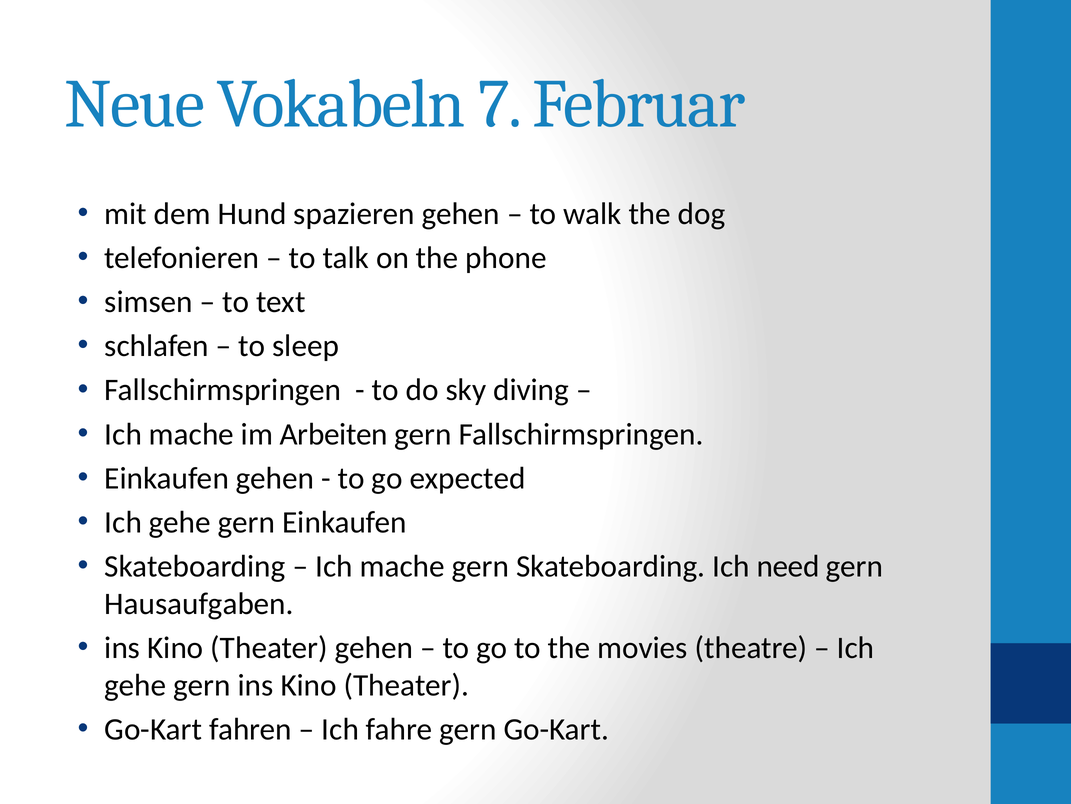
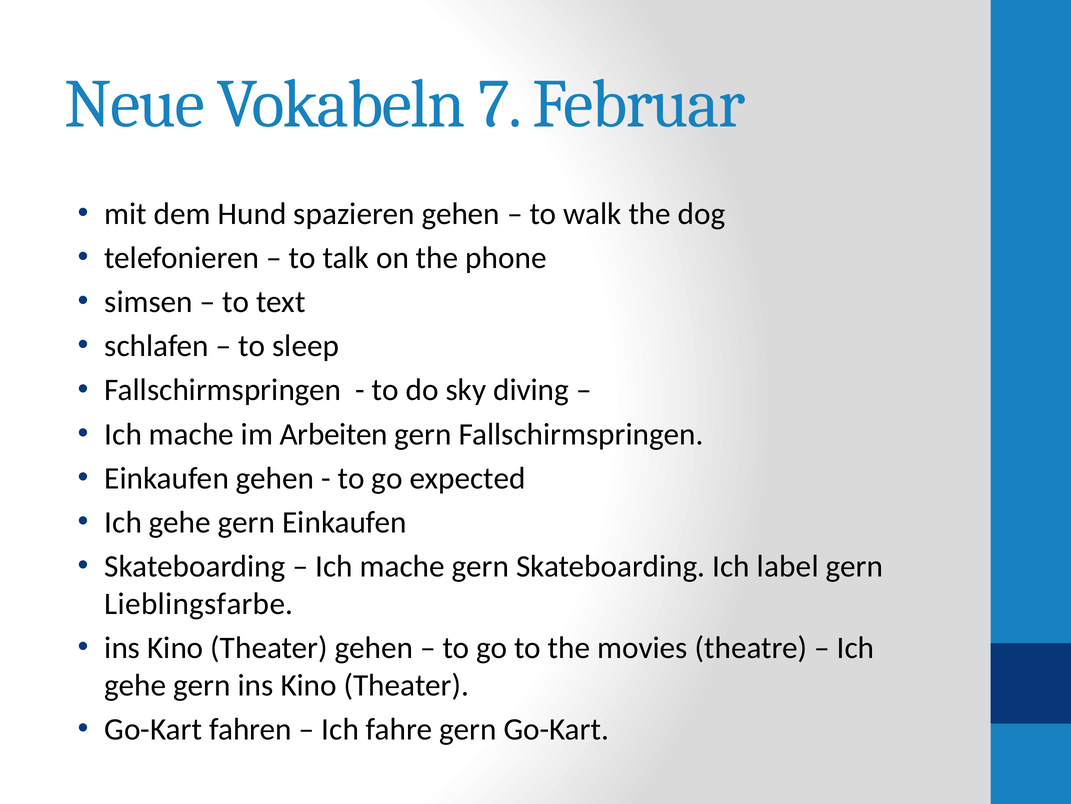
need: need -> label (788, 566)
Hausaufgaben: Hausaufgaben -> Lieblingsfarbe (199, 603)
